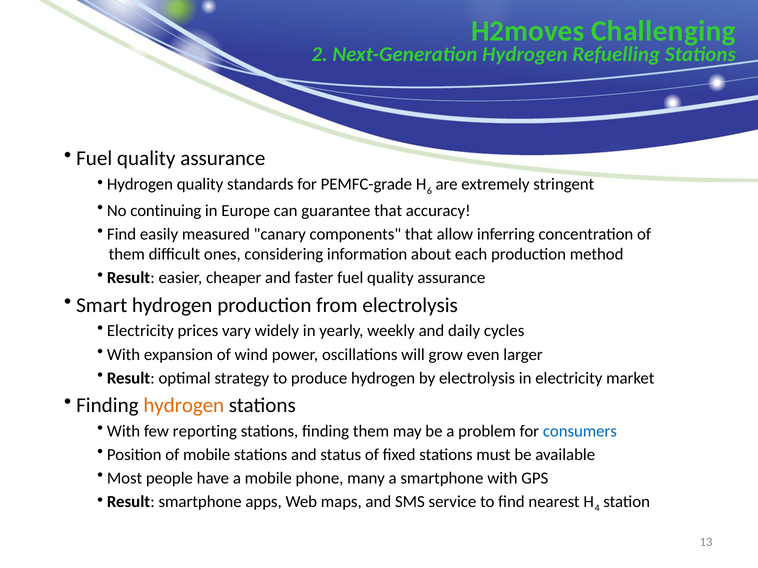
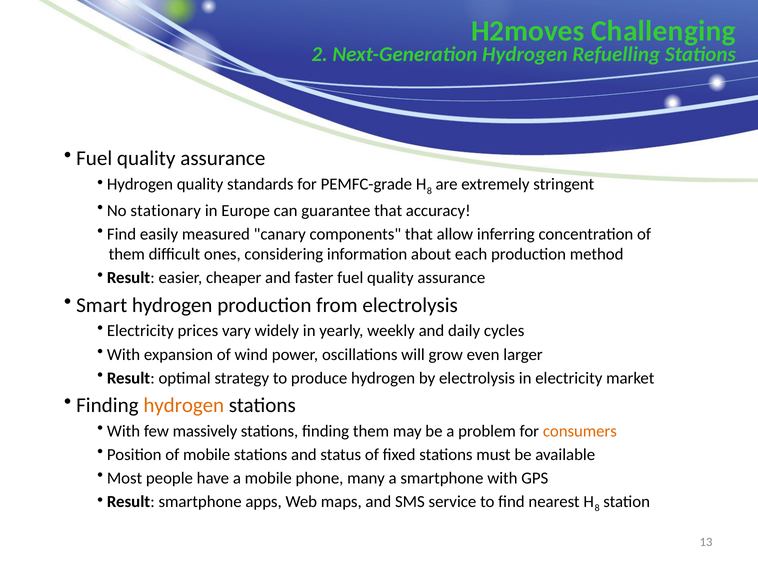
6: 6 -> 8 (429, 191)
continuing: continuing -> stationary (166, 211)
reporting: reporting -> massively (205, 431)
consumers colour: blue -> orange (580, 431)
4: 4 -> 8 (597, 509)
